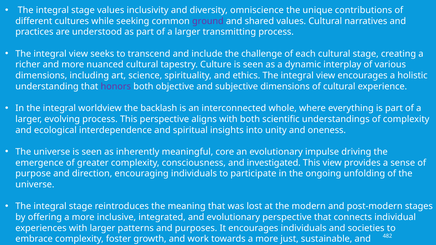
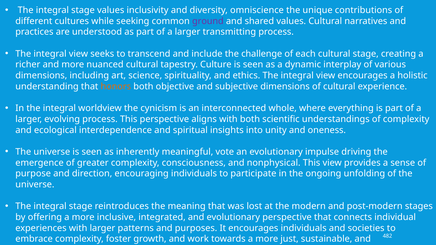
honors colour: purple -> orange (116, 87)
backlash: backlash -> cynicism (159, 108)
core: core -> vote (225, 152)
investigated: investigated -> nonphysical (274, 163)
